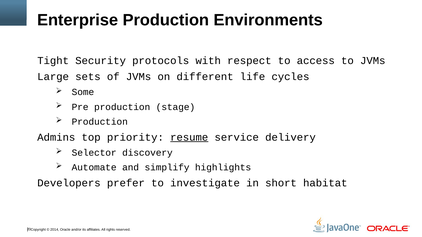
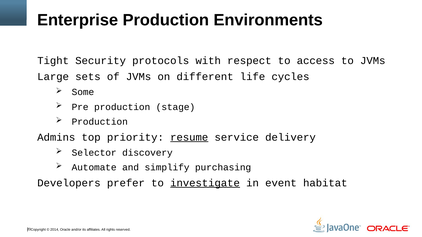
highlights: highlights -> purchasing (223, 168)
investigate underline: none -> present (205, 183)
short: short -> event (281, 183)
